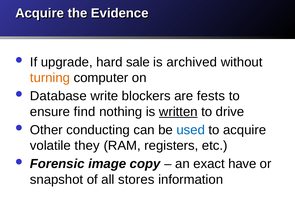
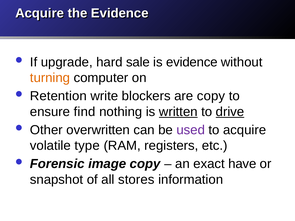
is archived: archived -> evidence (192, 62)
Database: Database -> Retention (58, 96)
are fests: fests -> copy (211, 96)
drive underline: none -> present (230, 112)
conducting: conducting -> overwritten (98, 130)
used colour: blue -> purple (191, 130)
they: they -> type (87, 146)
